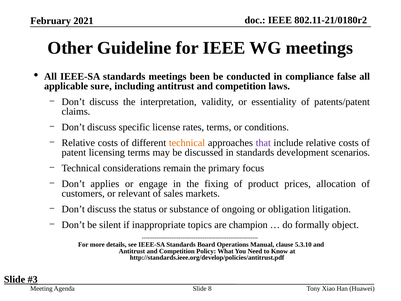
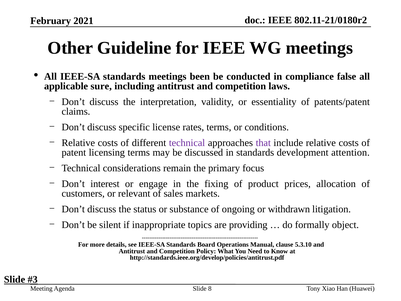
technical colour: orange -> purple (187, 143)
scenarios: scenarios -> attention (350, 152)
applies: applies -> interest (105, 184)
obligation: obligation -> withdrawn (289, 209)
champion: champion -> providing (248, 225)
